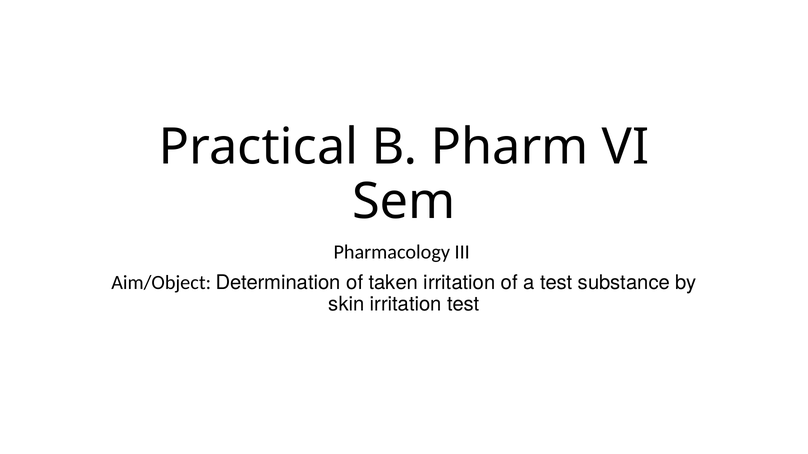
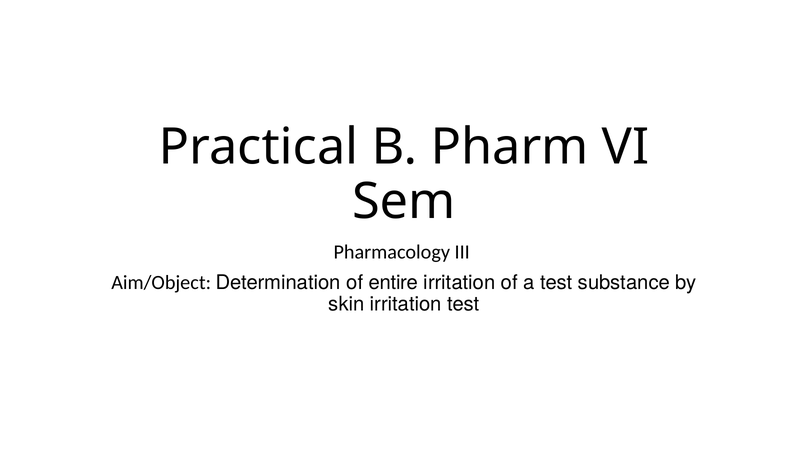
taken: taken -> entire (393, 283)
